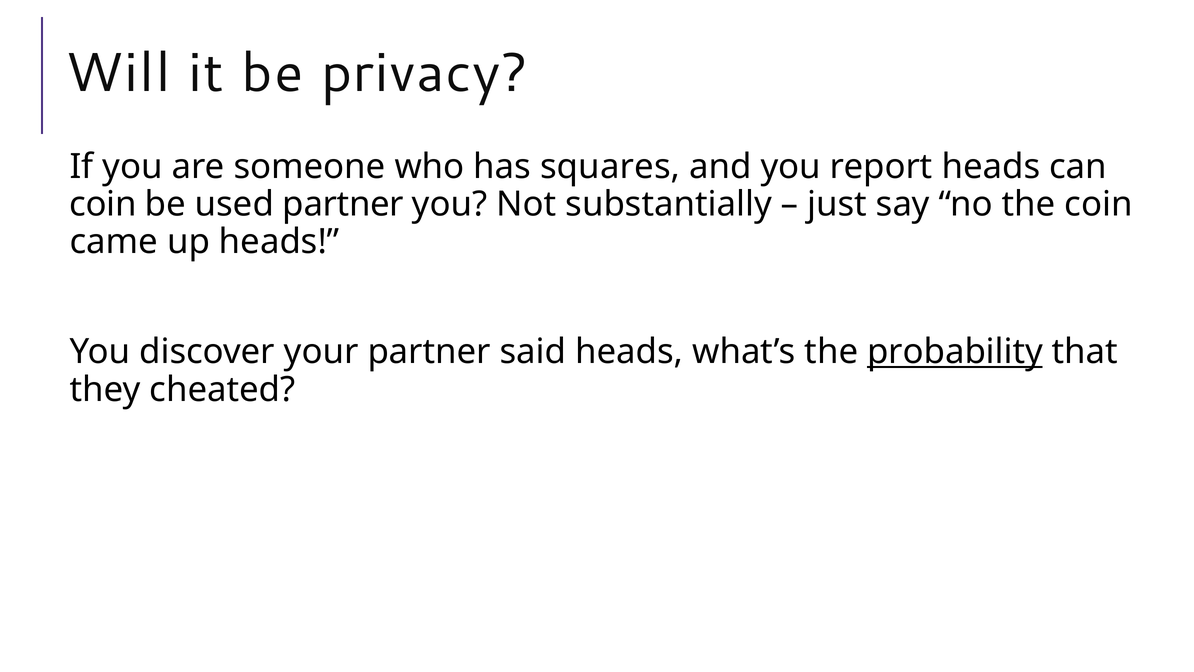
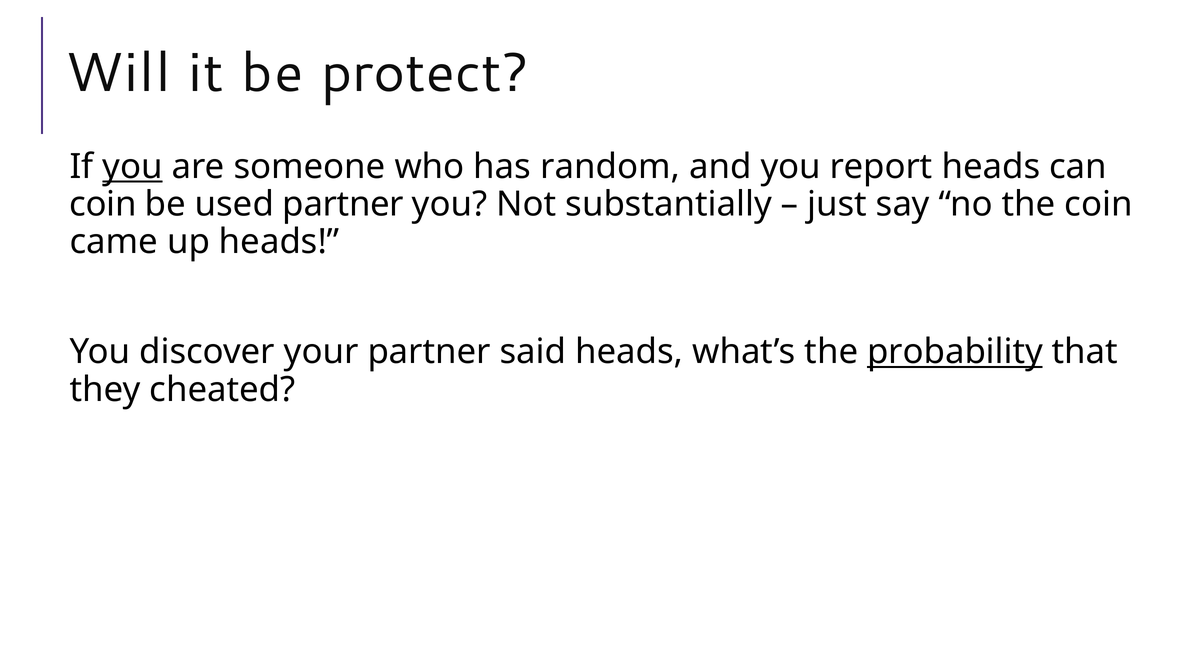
privacy: privacy -> protect (425, 73)
you underline: none -> present (133, 166)
squares: squares -> random (610, 166)
